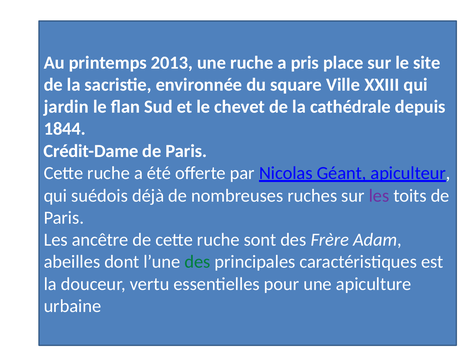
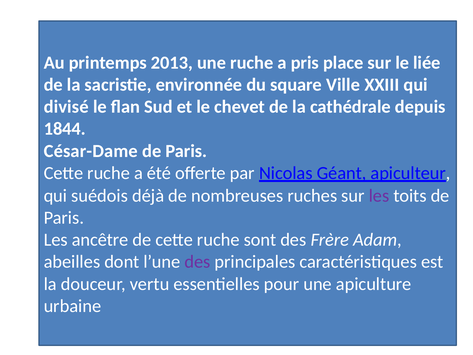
site: site -> liée (427, 63)
jardin: jardin -> divisé (66, 107)
Crédit-Dame: Crédit-Dame -> César-Dame (91, 151)
des colour: green -> purple (197, 262)
